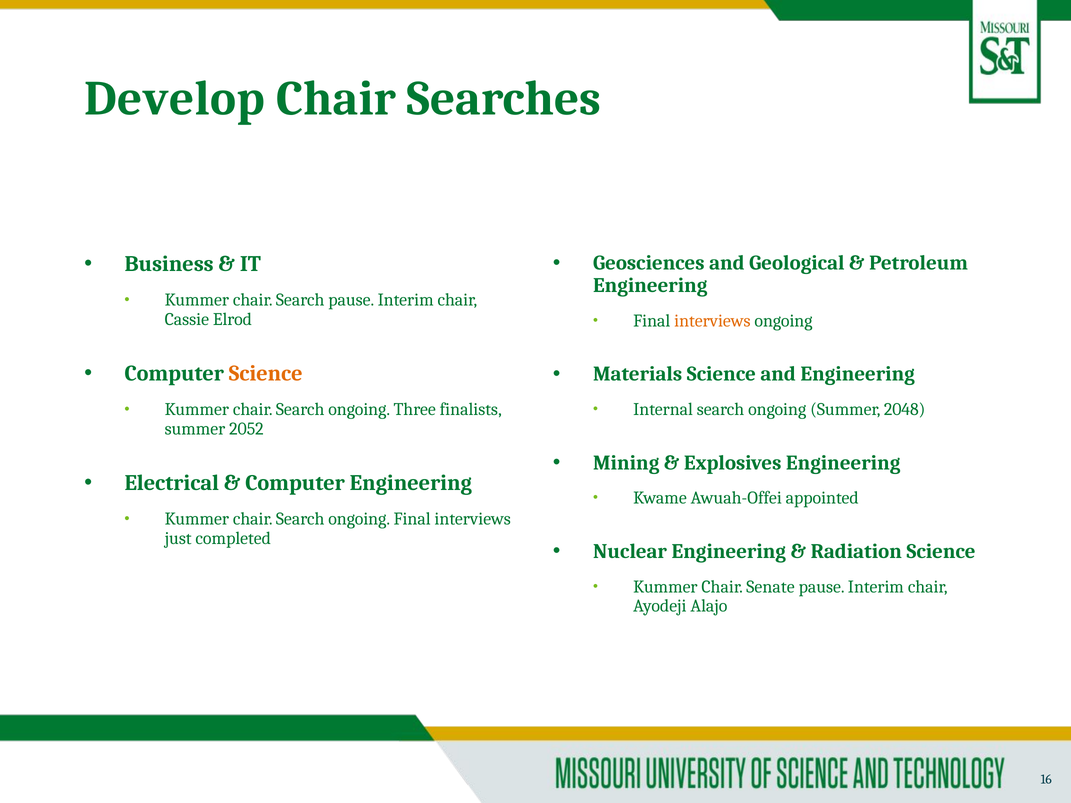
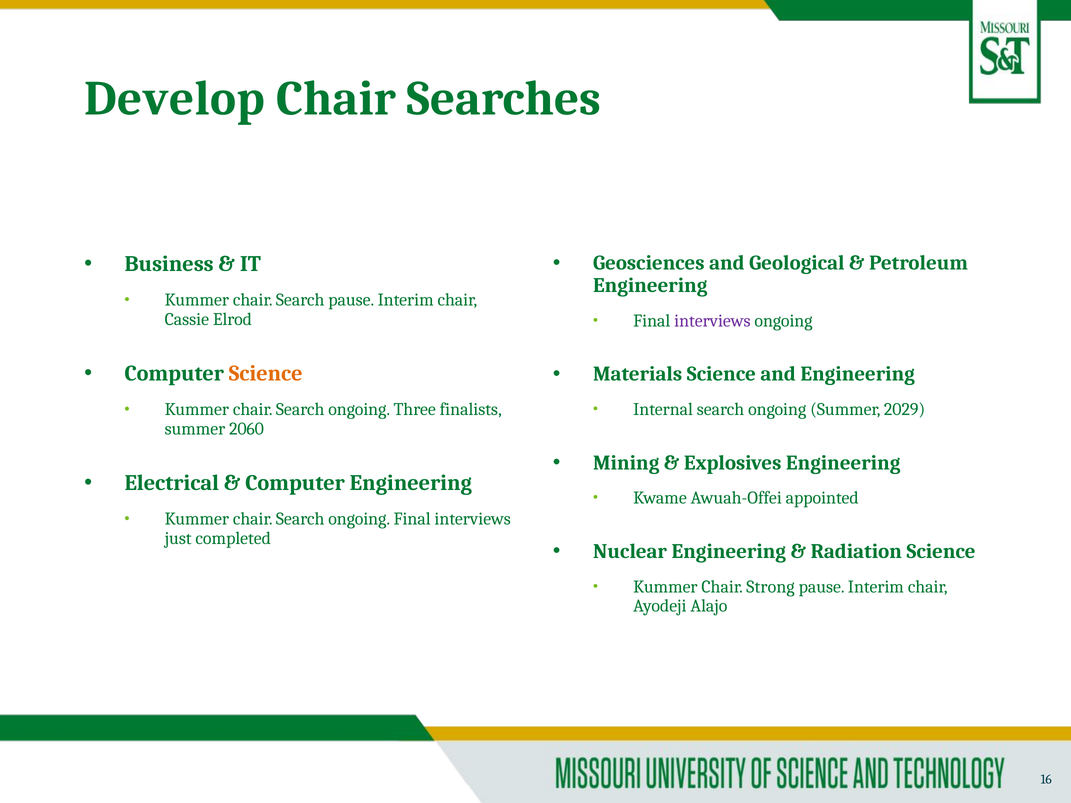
interviews colour: orange -> purple (712, 321)
2048: 2048 -> 2029 (905, 410)
2052: 2052 -> 2060 (246, 429)
Senate: Senate -> Strong (770, 587)
